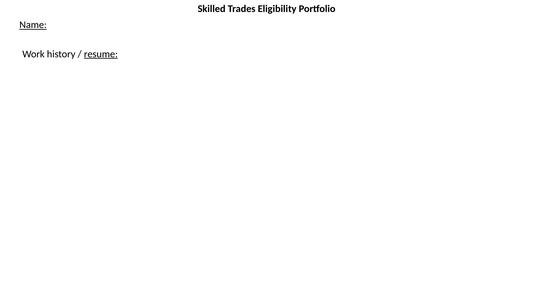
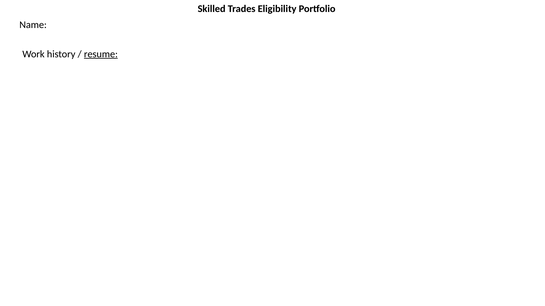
Name underline: present -> none (33, 25)
